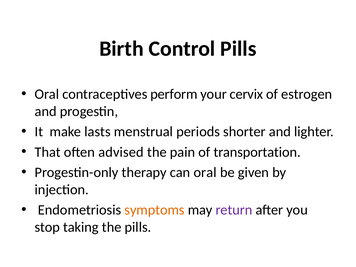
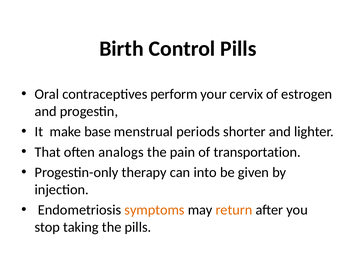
lasts: lasts -> base (98, 132)
advised: advised -> analogs (121, 152)
can oral: oral -> into (205, 172)
return colour: purple -> orange (234, 210)
